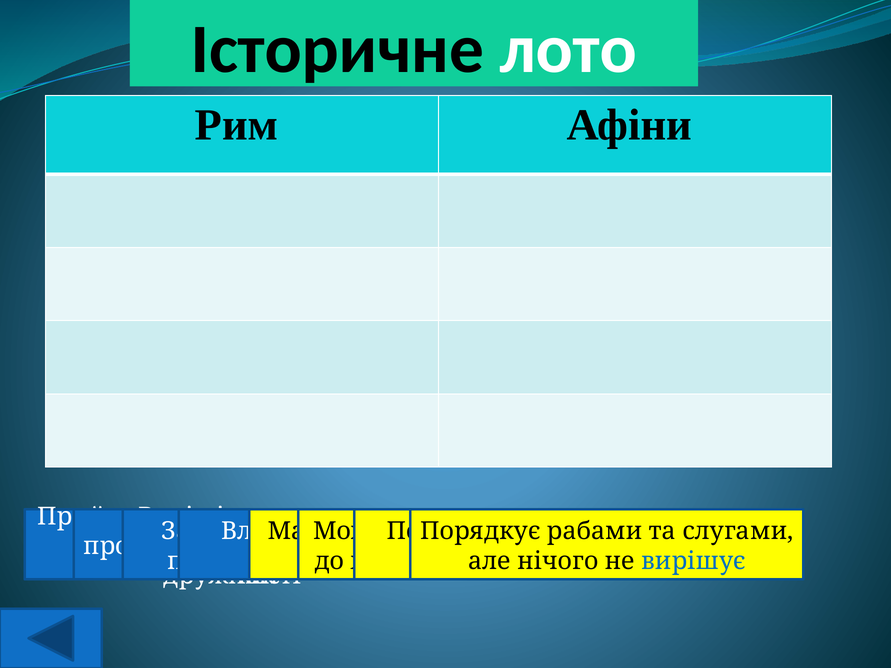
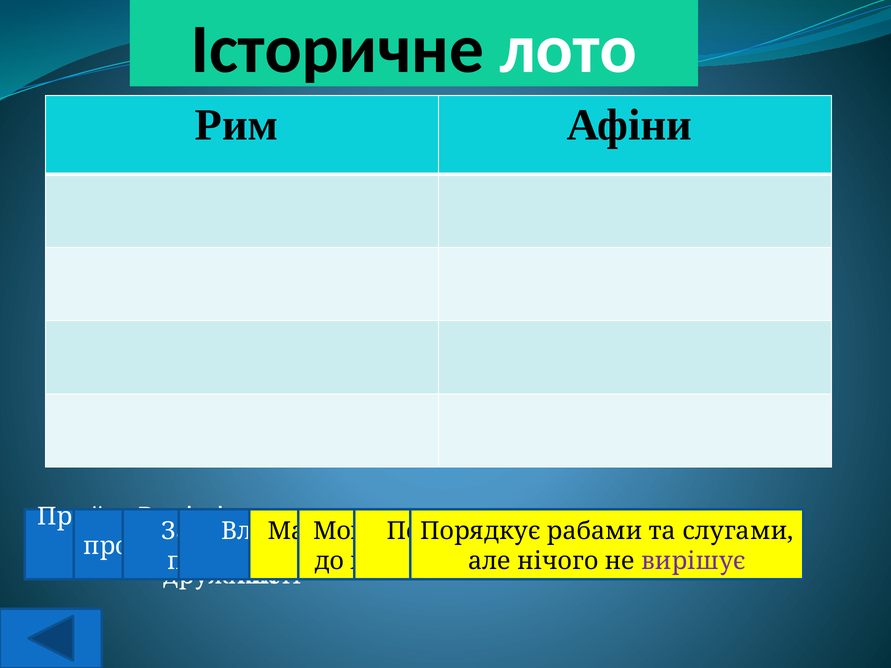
вирішує colour: blue -> purple (693, 561)
